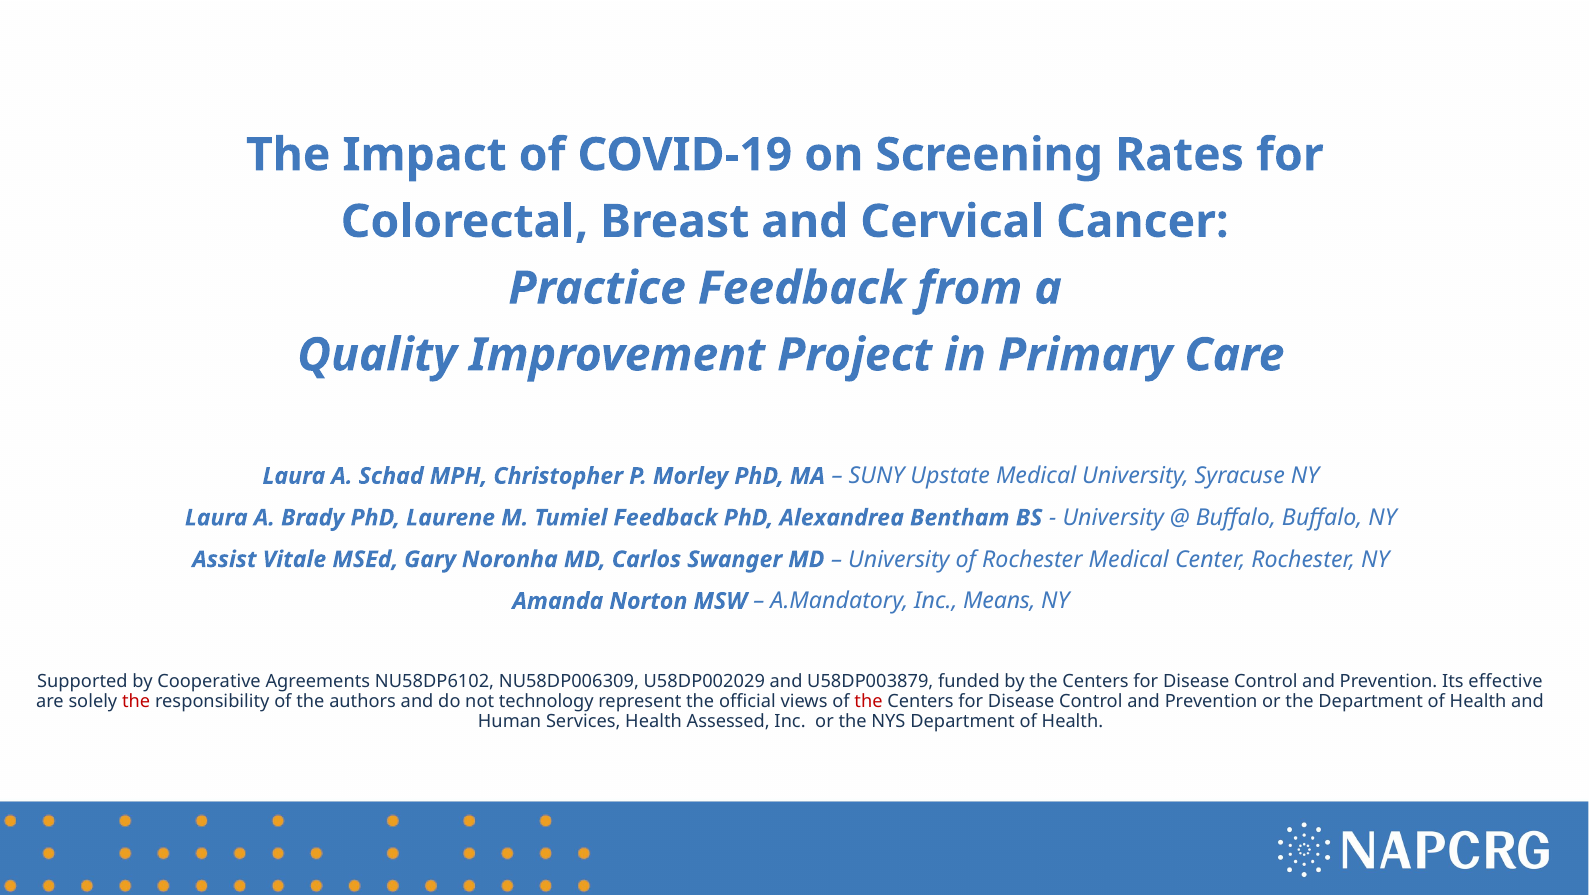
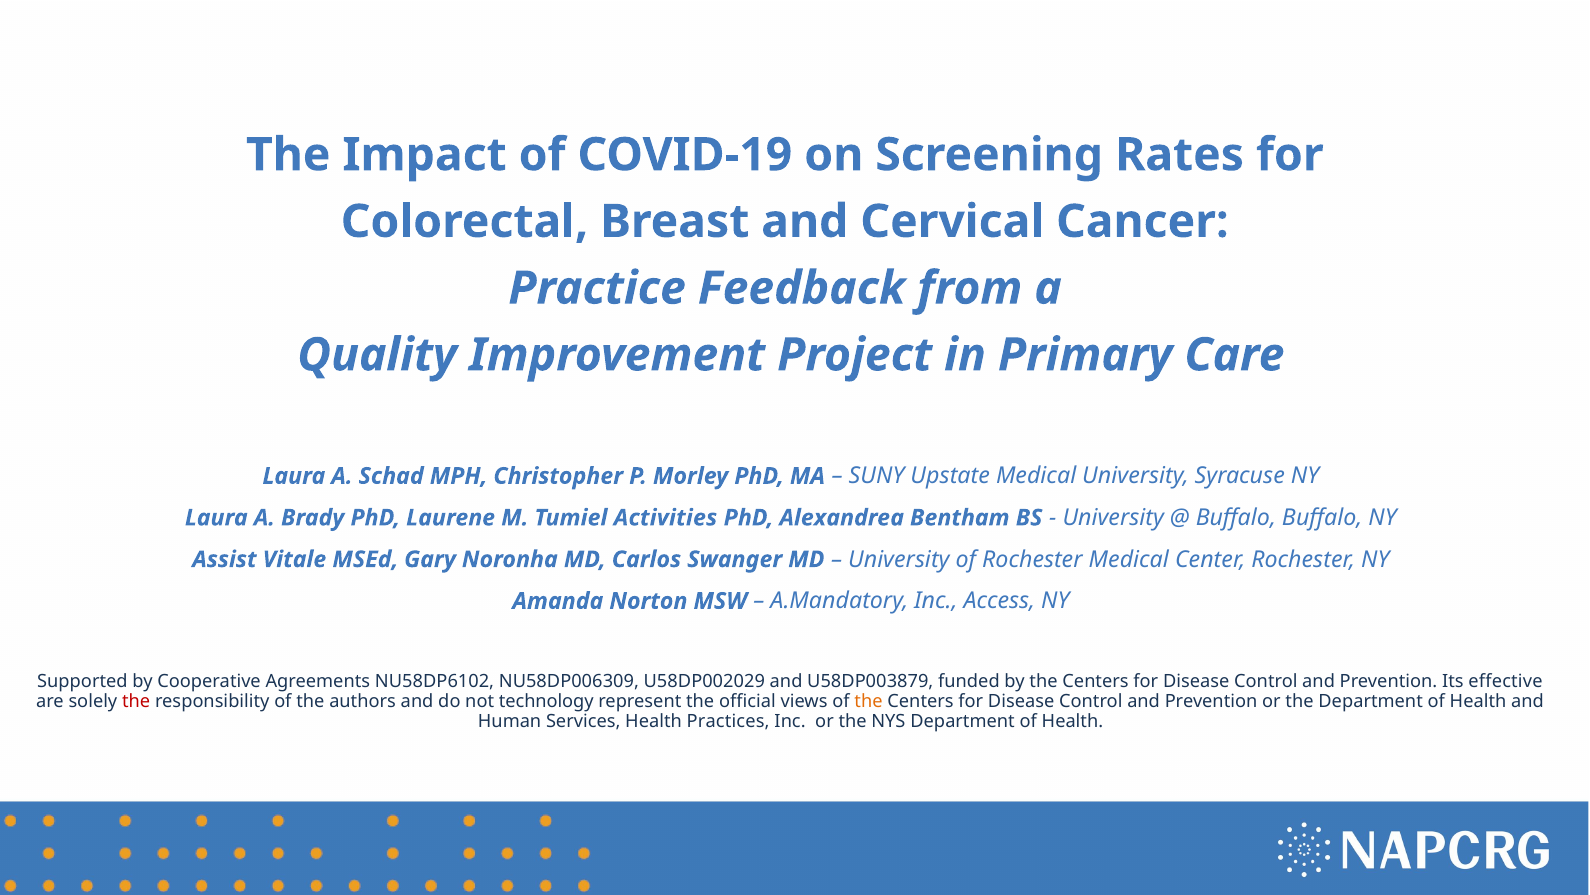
Tumiel Feedback: Feedback -> Activities (665, 517)
Means: Means -> Access (999, 601)
the colour: red -> orange (868, 701)
Assessed: Assessed -> Practices (728, 721)
